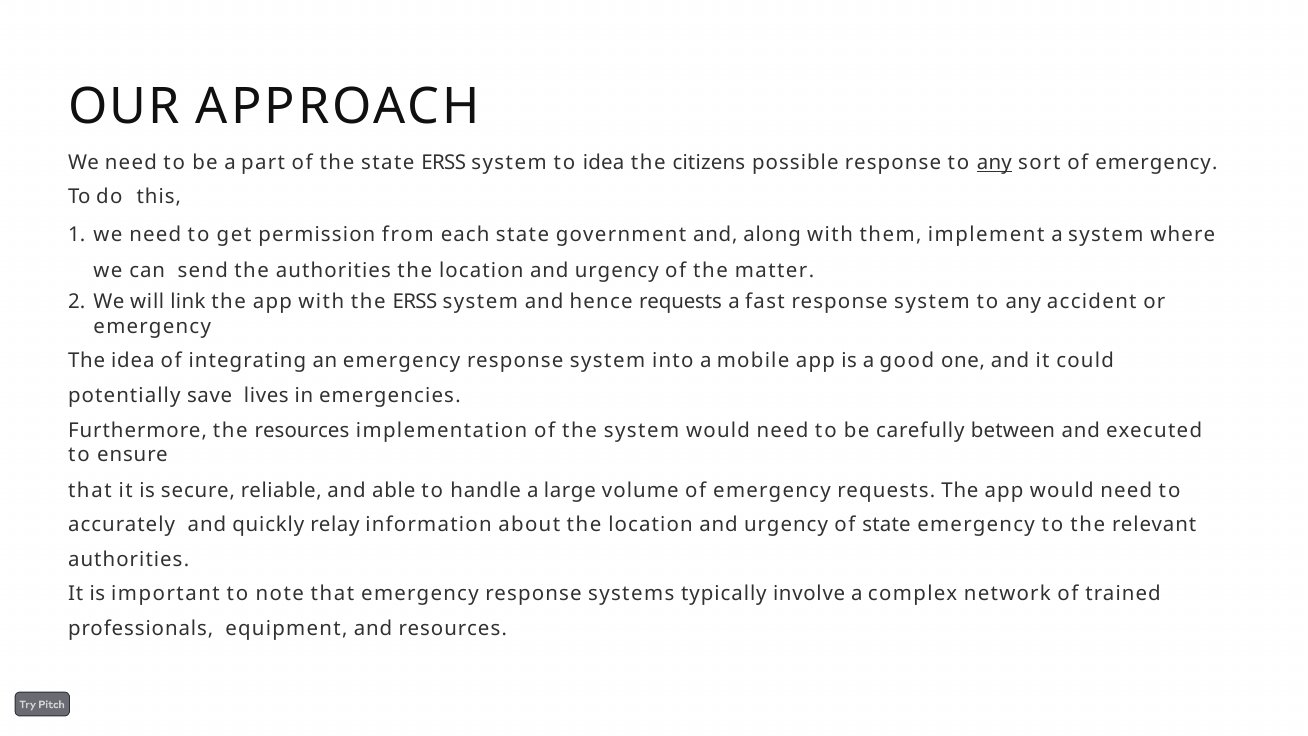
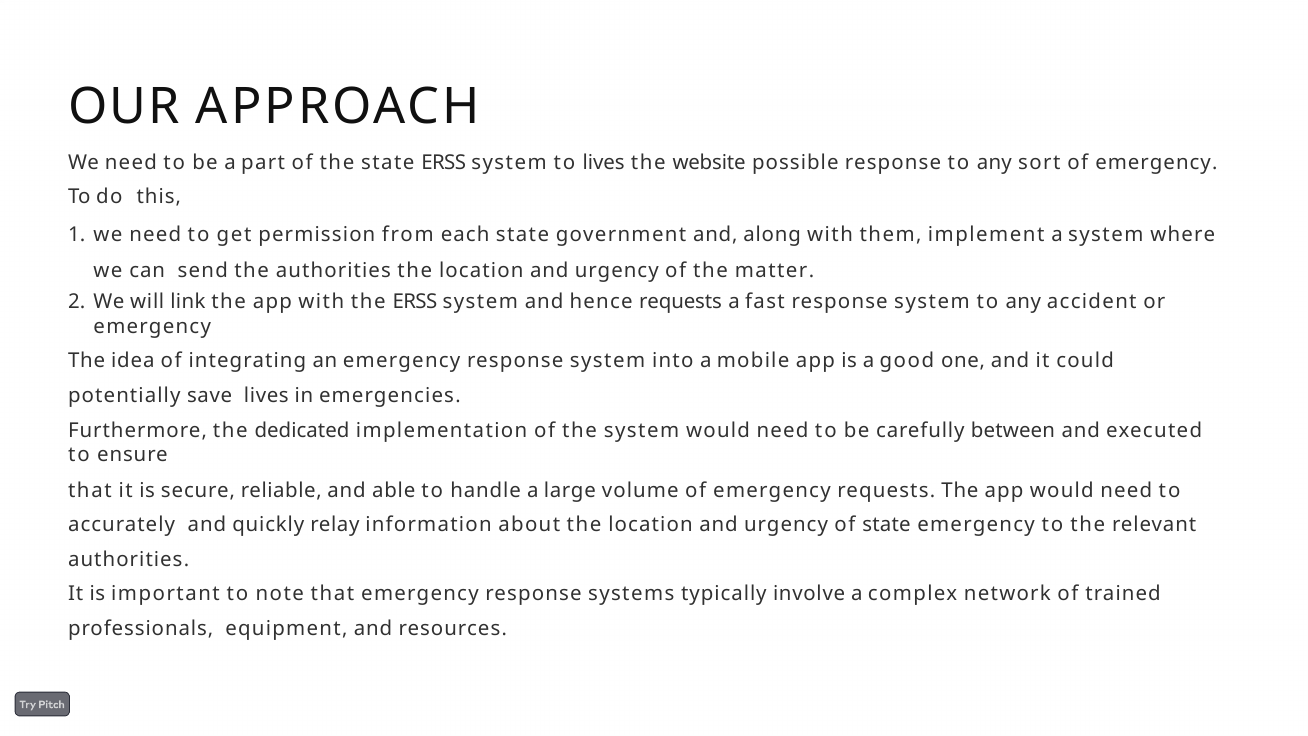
to idea: idea -> lives (604, 162)
citizens: citizens -> website (709, 162)
any underline: present -> none (994, 162)
the resources: resources -> dedicated (302, 430)
